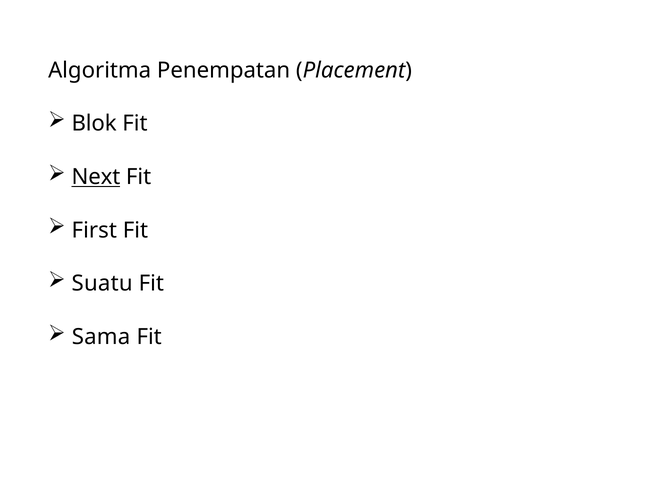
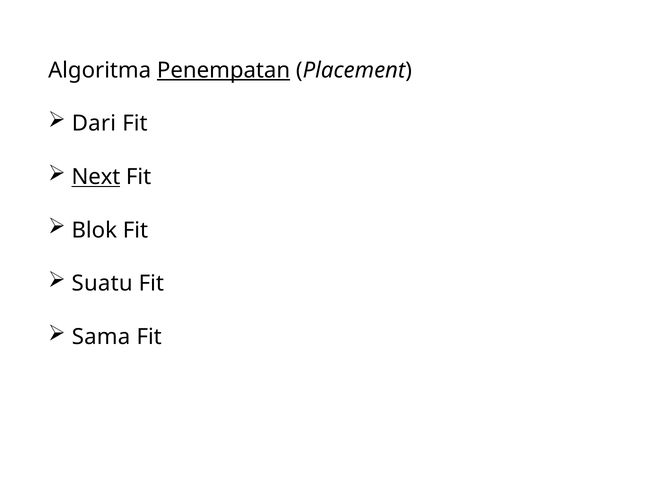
Penempatan underline: none -> present (224, 70)
Blok: Blok -> Dari (94, 123)
First: First -> Blok (94, 230)
